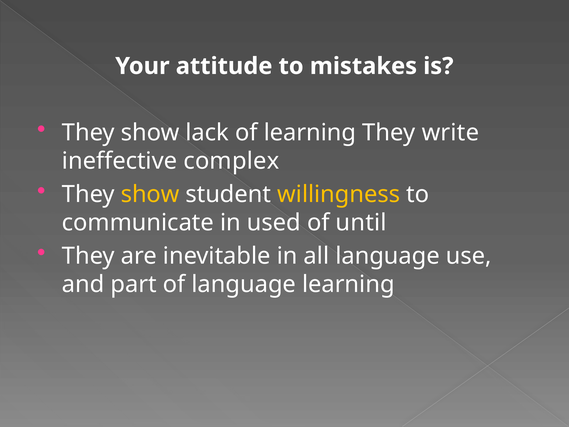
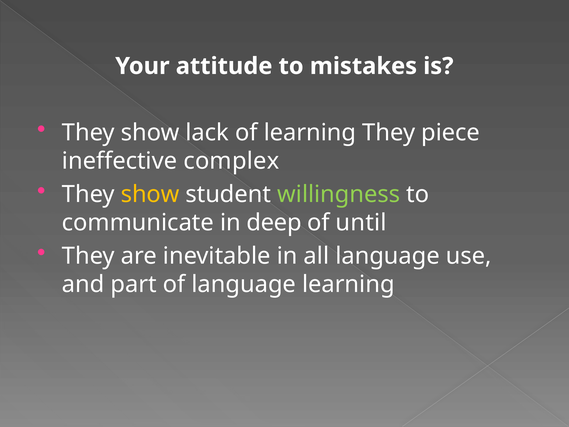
write: write -> piece (451, 133)
willingness colour: yellow -> light green (339, 194)
used: used -> deep (274, 223)
